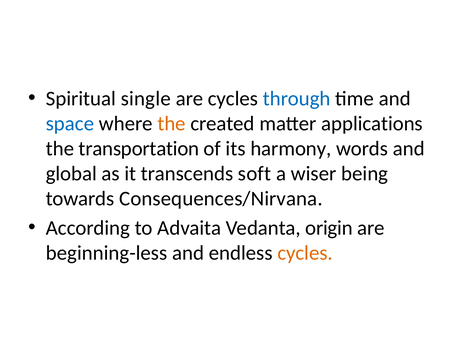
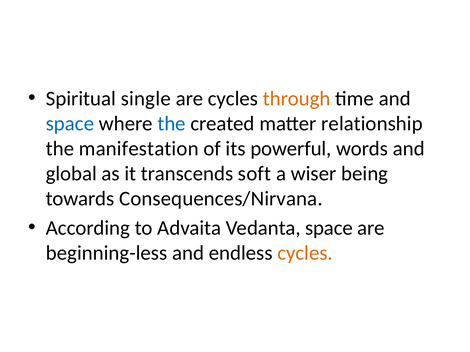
through colour: blue -> orange (297, 99)
the colour: orange -> blue (172, 124)
applications: applications -> relationship (372, 124)
transportation: transportation -> manifestation (139, 149)
harmony: harmony -> powerful (291, 149)
Vedanta origin: origin -> space (329, 228)
